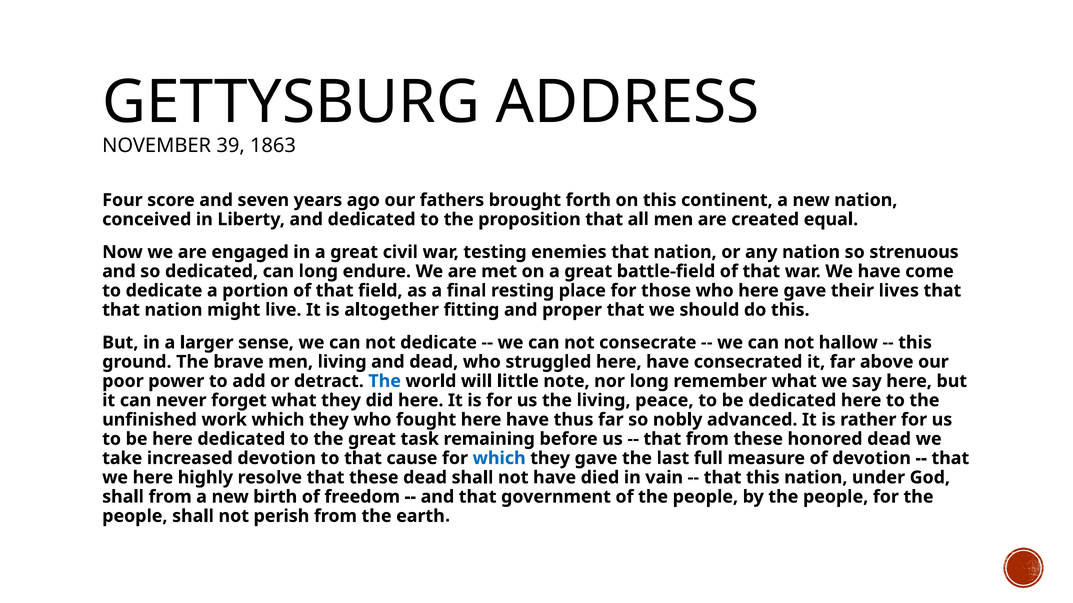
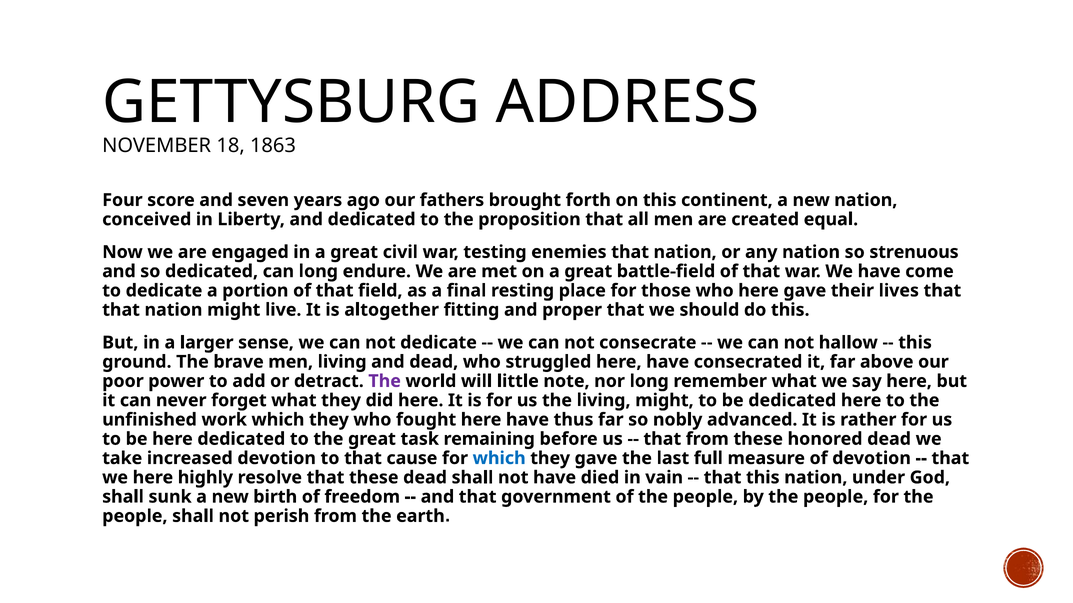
39: 39 -> 18 (231, 146)
The colour: blue -> purple (385, 381)
living peace: peace -> might (664, 401)
shall from: from -> sunk (170, 497)
